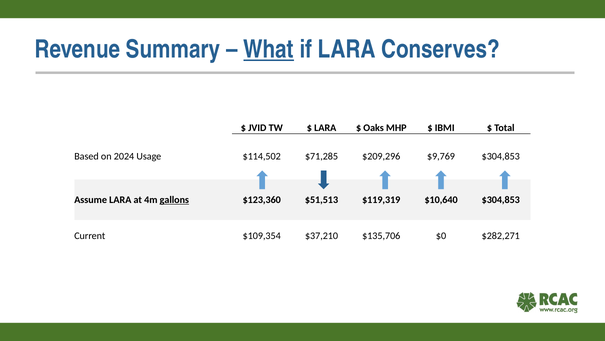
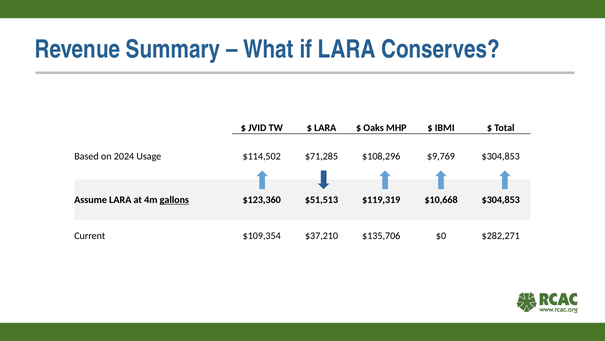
What underline: present -> none (269, 50)
$209,296: $209,296 -> $108,296 (381, 156)
$10,640: $10,640 -> $10,668 (441, 199)
